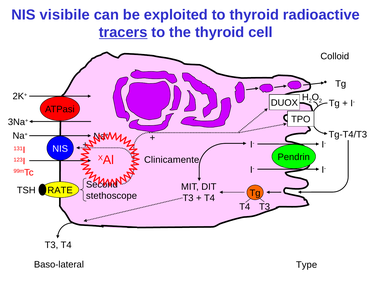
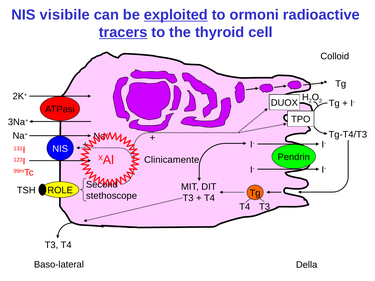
exploited underline: none -> present (176, 15)
to thyroid: thyroid -> ormoni (254, 15)
RATE: RATE -> ROLE (60, 190)
Type: Type -> Della (307, 265)
